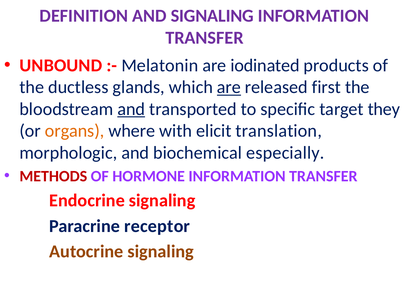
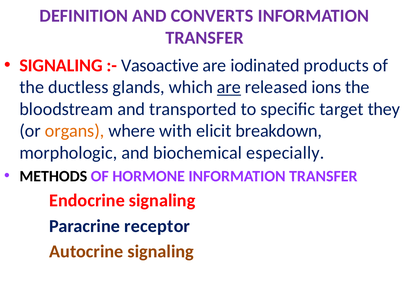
AND SIGNALING: SIGNALING -> CONVERTS (212, 16)
UNBOUND: UNBOUND -> SIGNALING (61, 65)
Melatonin: Melatonin -> Vasoactive (160, 65)
first: first -> ions (326, 87)
and underline: present -> none (131, 109)
translation: translation -> breakdown (279, 131)
METHODS colour: red -> black (53, 176)
